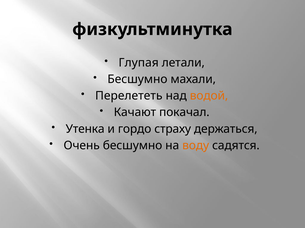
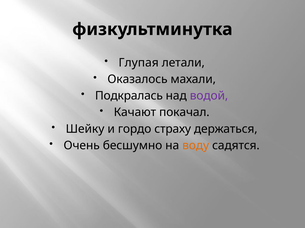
Бесшумно: Бесшумно -> Оказалось (137, 79)
Перелететь: Перелететь -> Подкралась (129, 96)
водой colour: orange -> purple (209, 96)
Утенка: Утенка -> Шейку (85, 129)
